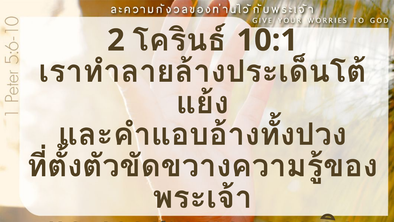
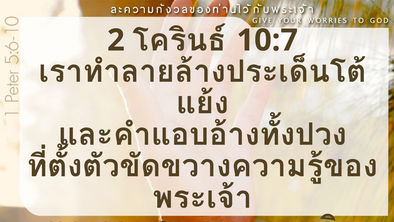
10:1: 10:1 -> 10:7 (267, 40)
